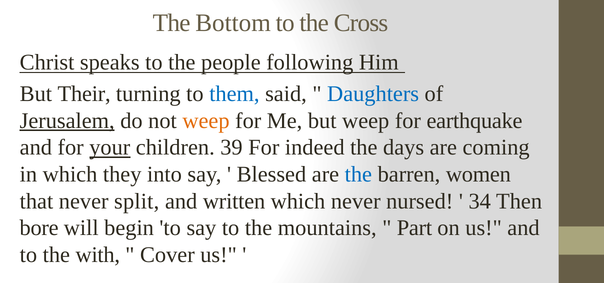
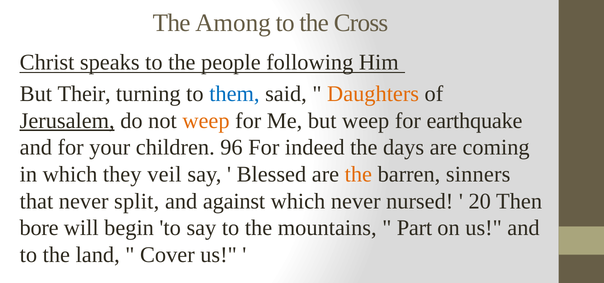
Bottom: Bottom -> Among (233, 23)
Daughters colour: blue -> orange (373, 94)
your underline: present -> none (110, 148)
39: 39 -> 96 (231, 148)
into: into -> veil (164, 174)
the colour: blue -> orange (358, 174)
women: women -> sinners (478, 174)
written: written -> against (234, 201)
34: 34 -> 20 (480, 201)
with: with -> land (98, 255)
